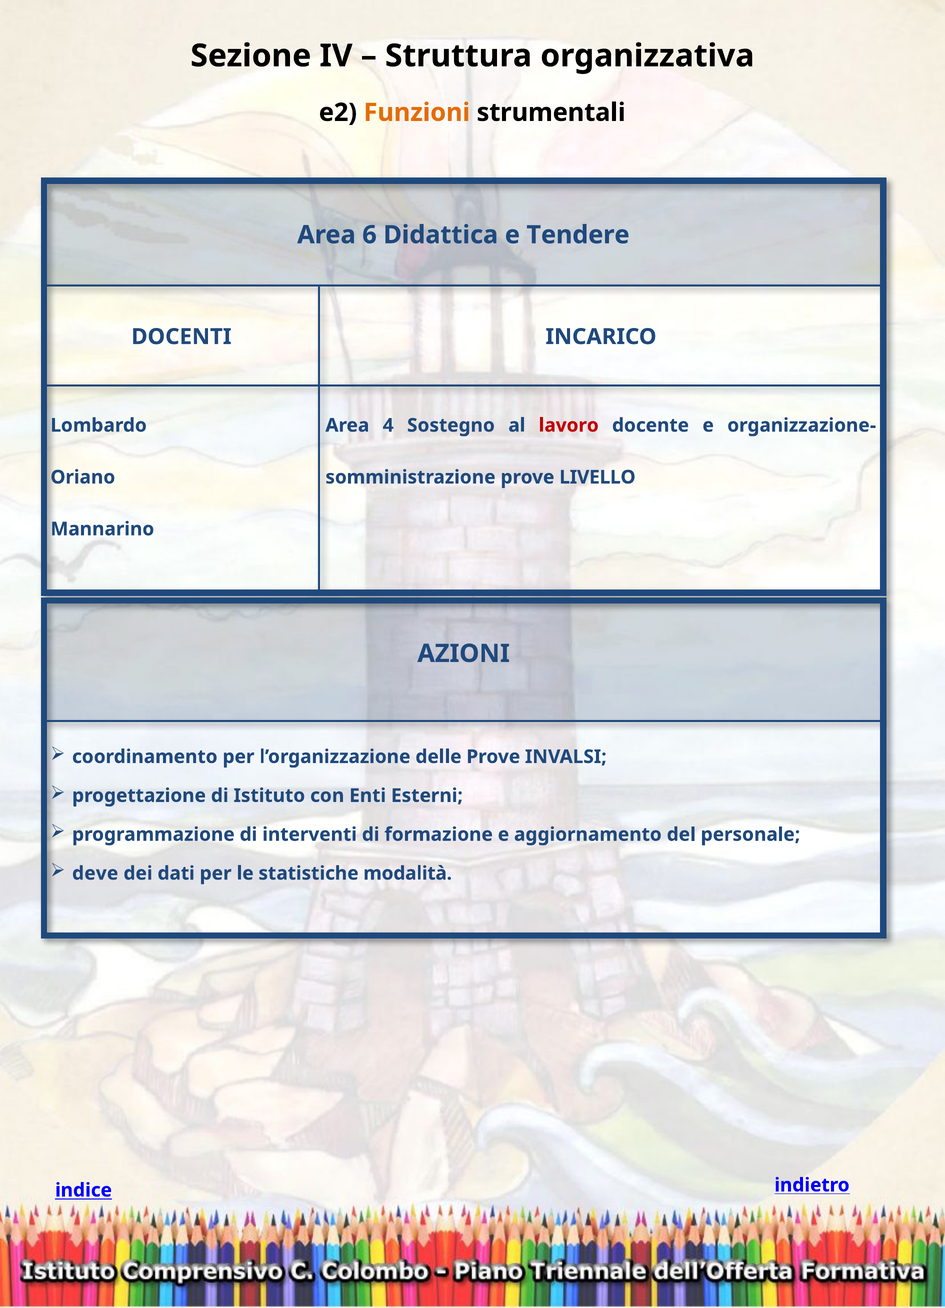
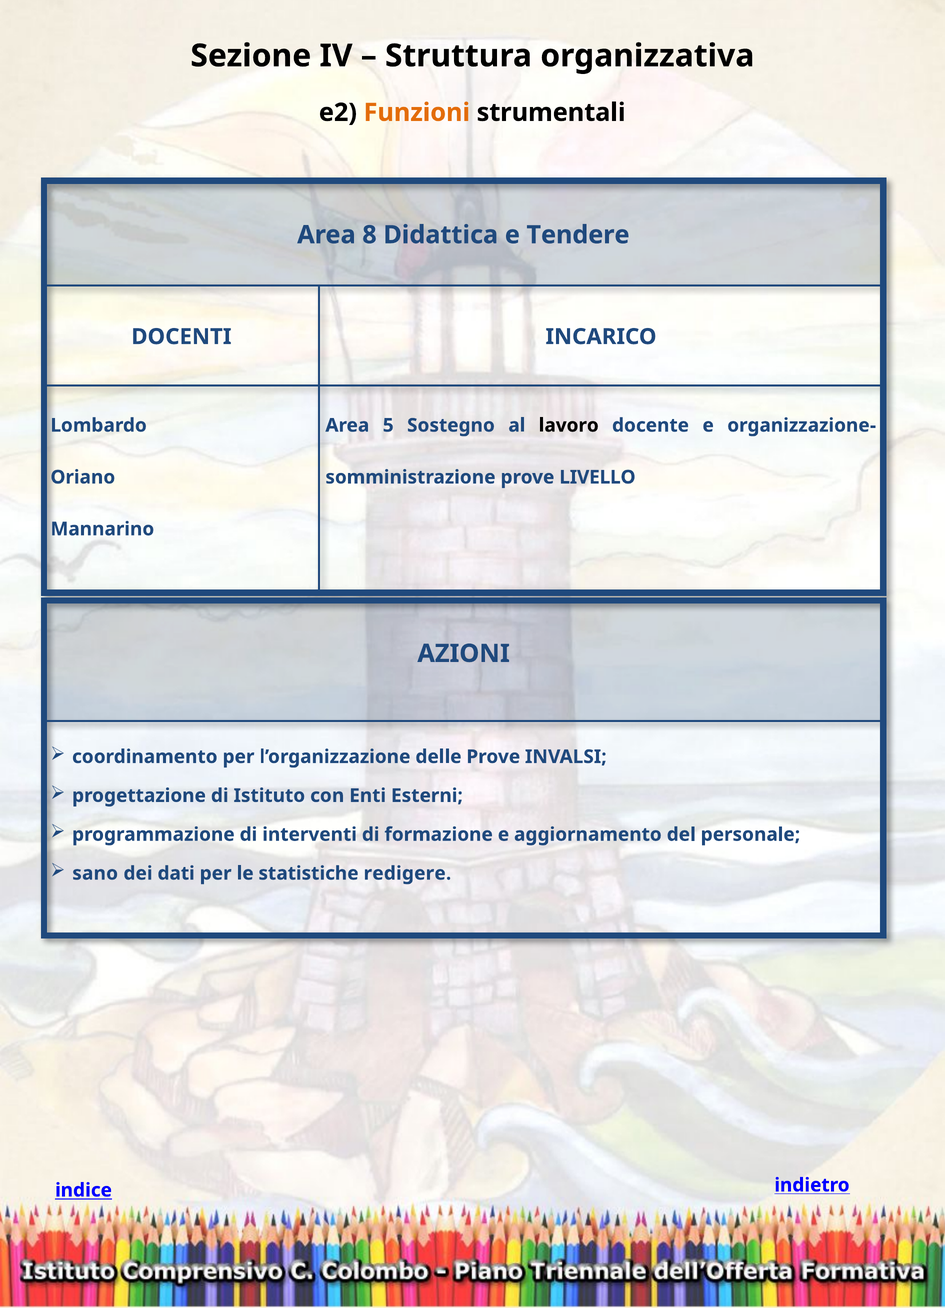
6: 6 -> 8 (369, 235)
4: 4 -> 5 (388, 425)
lavoro colour: red -> black (569, 425)
deve: deve -> sano (95, 873)
modalità: modalità -> redigere (407, 873)
